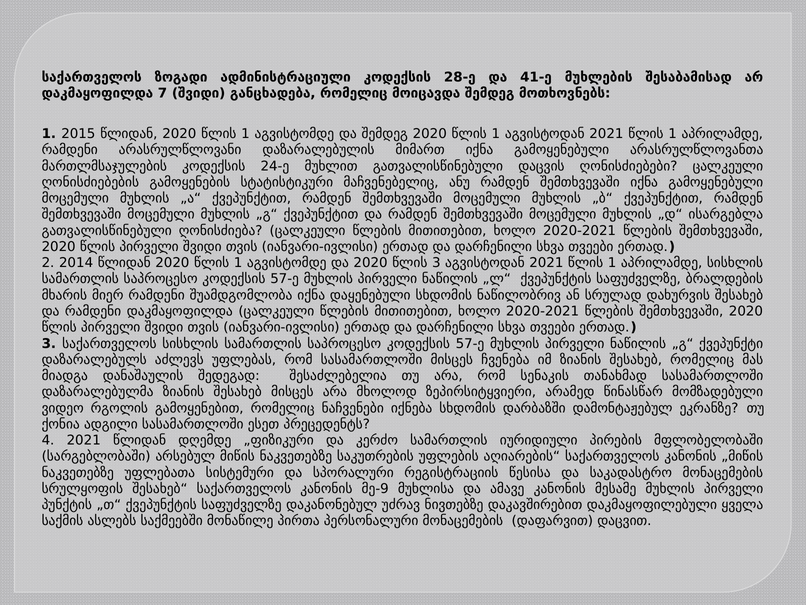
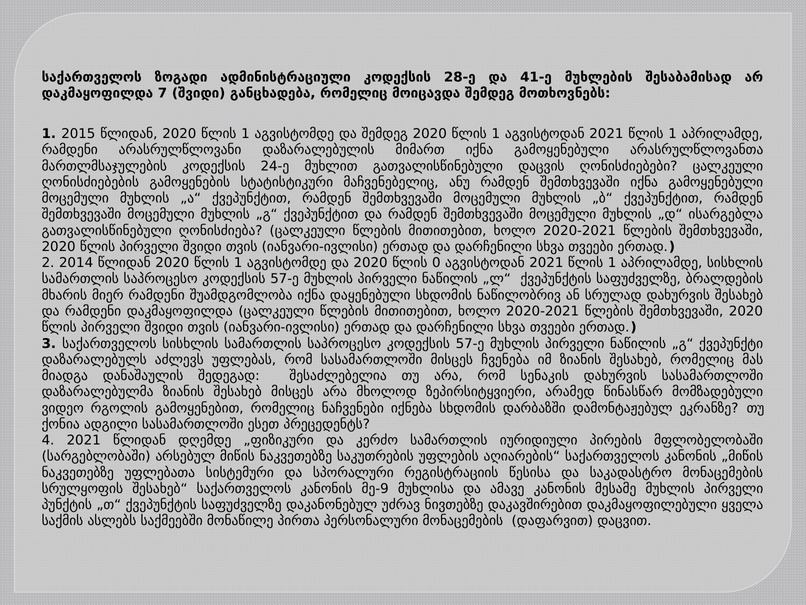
წლის 3: 3 -> 0 (436, 263)
სენაკის თანახმად: თანახმად -> დახურვის (615, 376)
